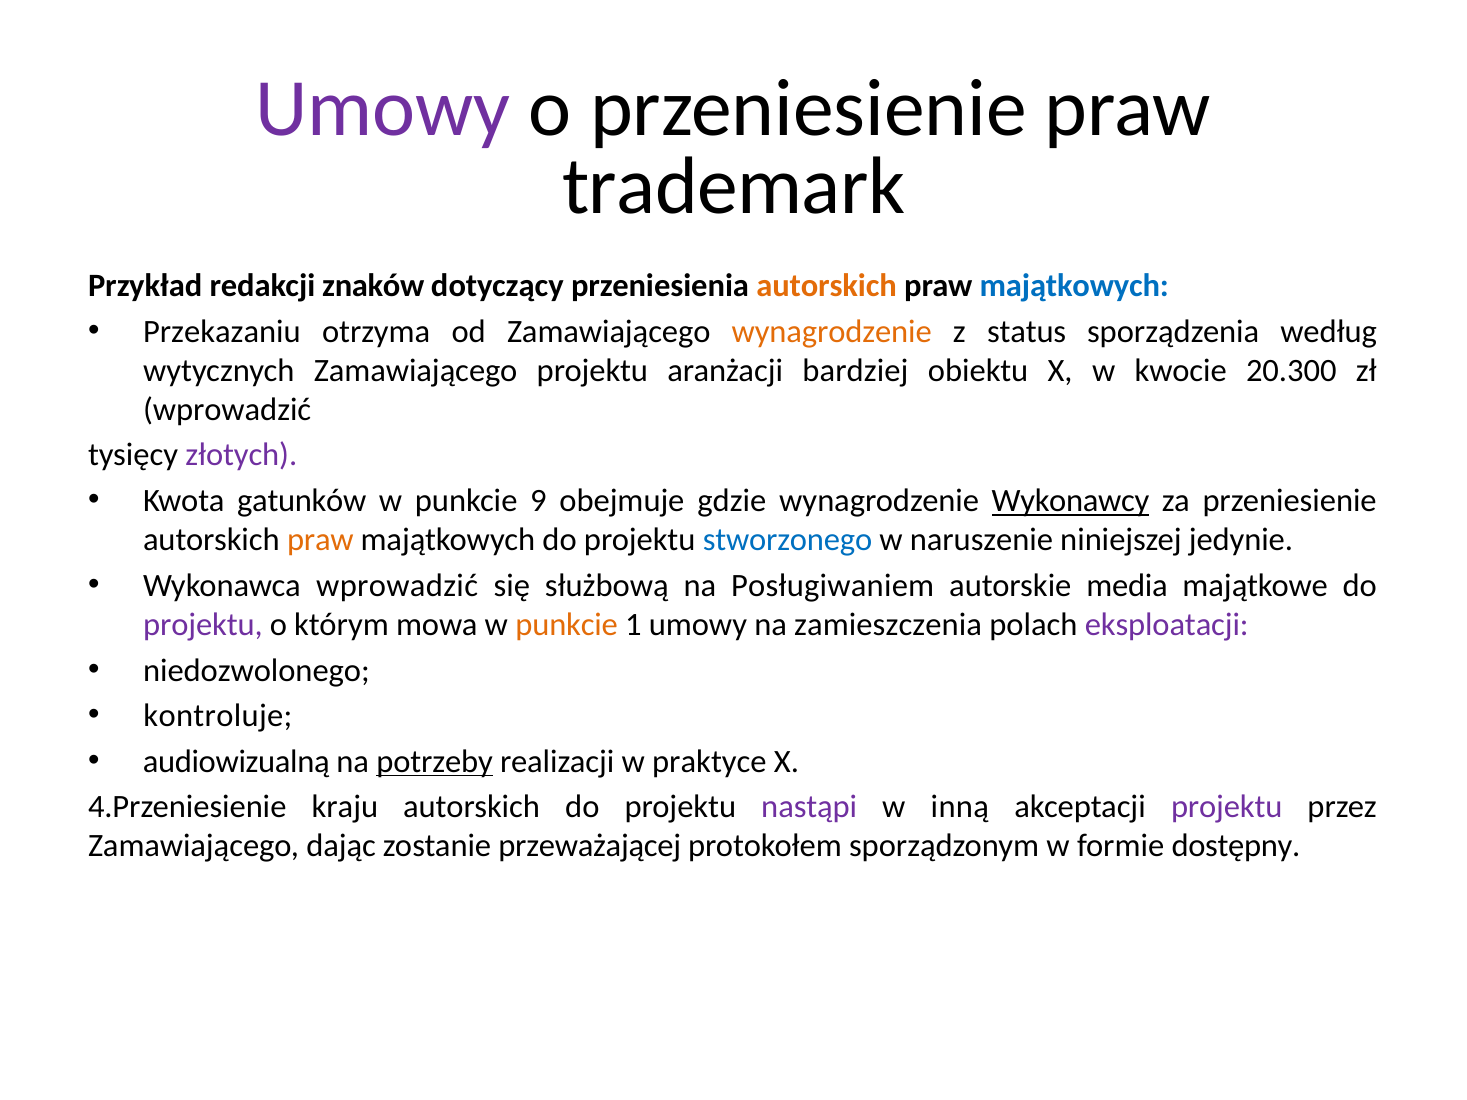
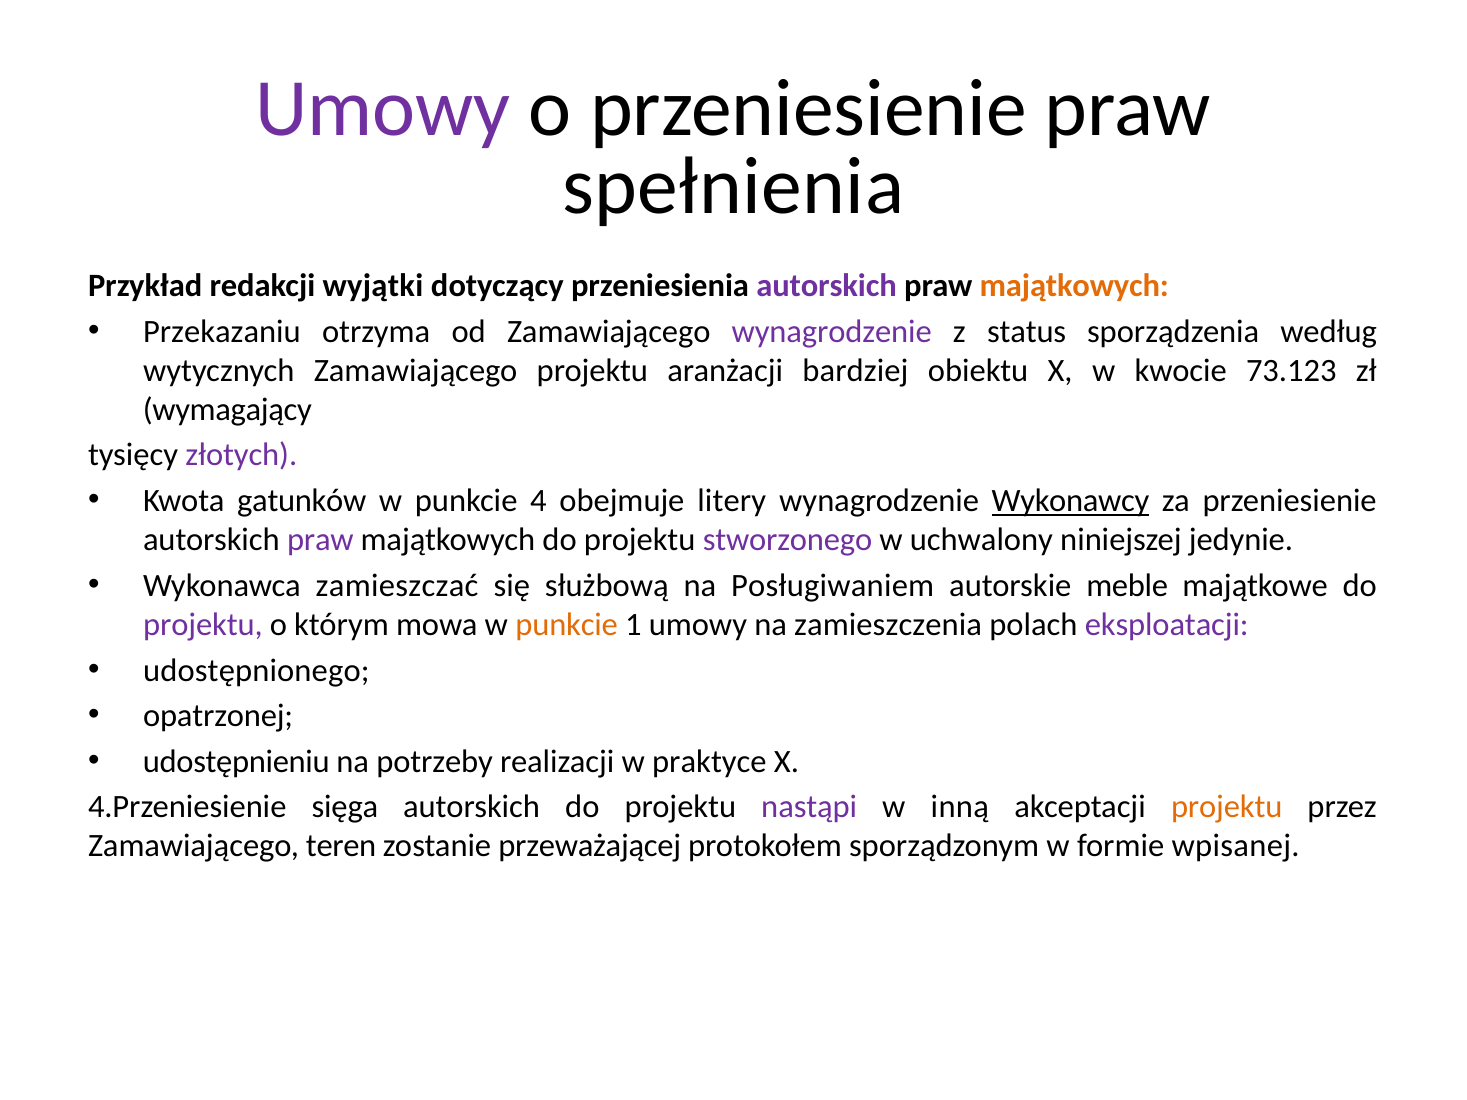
trademark: trademark -> spełnienia (733, 187)
znaków: znaków -> wyjątki (373, 286)
autorskich colour: orange -> purple (827, 286)
majątkowych colour: blue -> orange (1074, 286)
wynagrodzenie colour: orange -> purple (832, 332)
20.300: 20.300 -> 73.123 (1291, 371)
wprowadzić: wprowadzić -> wymagający (227, 410)
9: 9 -> 4 (538, 501)
gdzie: gdzie -> litery (732, 501)
praw colour: orange -> purple (320, 540)
stworzonego colour: blue -> purple (788, 540)
naruszenie: naruszenie -> uchwalony (981, 540)
Wykonawca wprowadzić: wprowadzić -> zamieszczać (397, 586)
media: media -> meble (1127, 586)
niedozwolonego: niedozwolonego -> udostępnionego (256, 670)
kontroluje: kontroluje -> opatrzonej (218, 716)
audiowizualną: audiowizualną -> udostępnieniu (236, 762)
potrzeby underline: present -> none (435, 762)
kraju: kraju -> sięga (345, 807)
projektu colour: purple -> orange (1227, 807)
dając: dając -> teren (341, 846)
dostępny: dostępny -> wpisanej (1236, 846)
